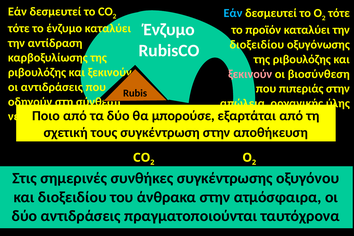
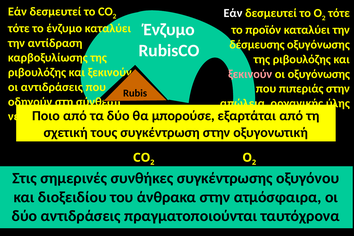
Εάν colour: light blue -> white (233, 13)
διοξειδίου: διοξειδίου -> δέσμευσης (257, 45)
οι βιοσύνθεση: βιοσύνθεση -> οξυγόνωσης (319, 74)
αποθήκευση: αποθήκευση -> οξυγονωτική (271, 132)
